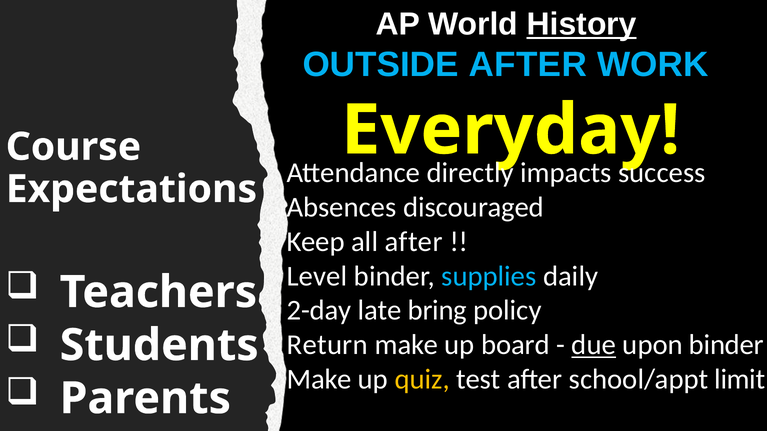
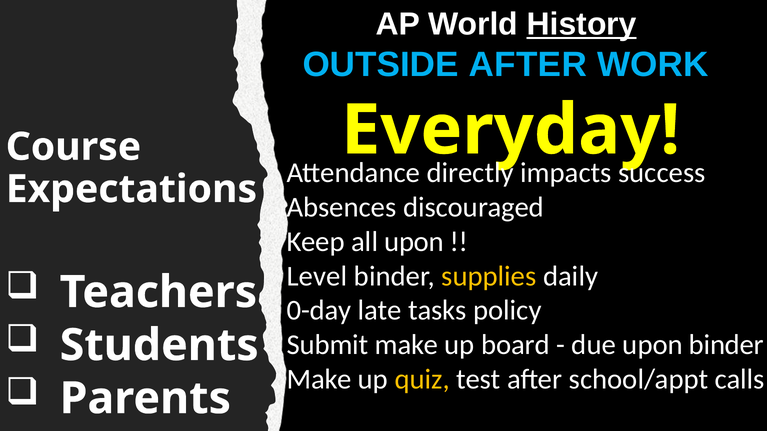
all after: after -> upon (414, 242)
supplies colour: light blue -> yellow (489, 276)
2-day: 2-day -> 0-day (319, 311)
bring: bring -> tasks (437, 311)
Return: Return -> Submit (327, 345)
due underline: present -> none (594, 345)
limit: limit -> calls (740, 380)
